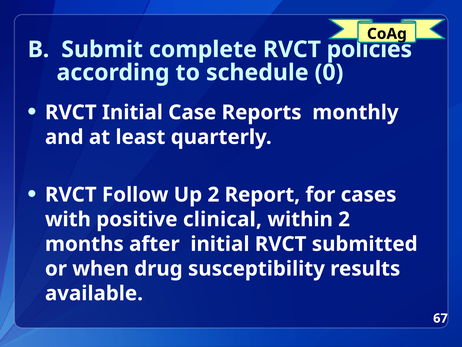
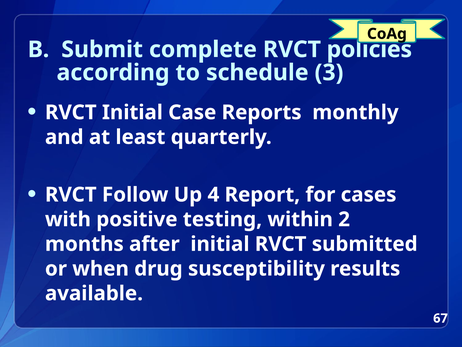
0: 0 -> 3 (329, 72)
Up 2: 2 -> 4 (213, 194)
clinical: clinical -> testing (222, 219)
